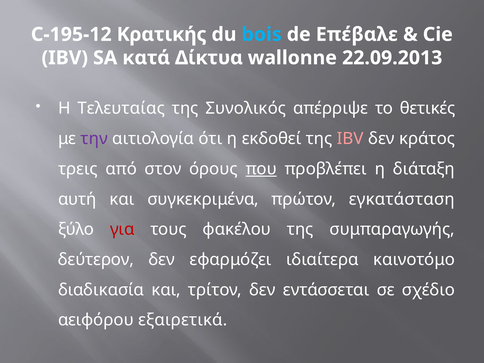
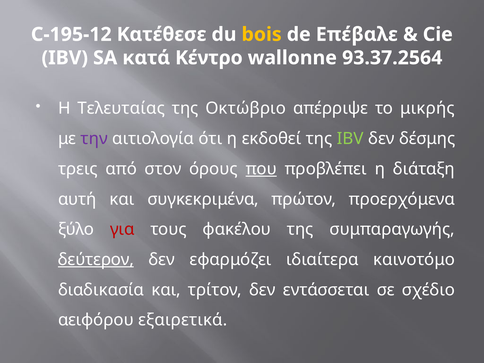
Κρατικής: Κρατικής -> Κατέθεσε (162, 34)
bois colour: light blue -> yellow (262, 34)
Δίκτυα: Δίκτυα -> Κέντρο (209, 58)
22.09.2013: 22.09.2013 -> 93.37.2564 (392, 58)
Συνολικός: Συνολικός -> Οκτώβριο (246, 108)
θετικές: θετικές -> μικρής (427, 108)
IBV colour: pink -> light green (350, 139)
κράτος: κράτος -> δέσμης (427, 139)
εγκατάσταση: εγκατάσταση -> προερχόμενα (402, 199)
δεύτερον underline: none -> present (96, 260)
